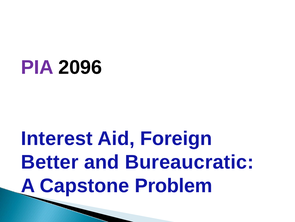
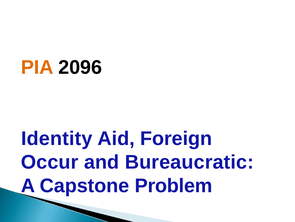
PIA colour: purple -> orange (37, 67)
Interest: Interest -> Identity (57, 138)
Better: Better -> Occur (50, 162)
